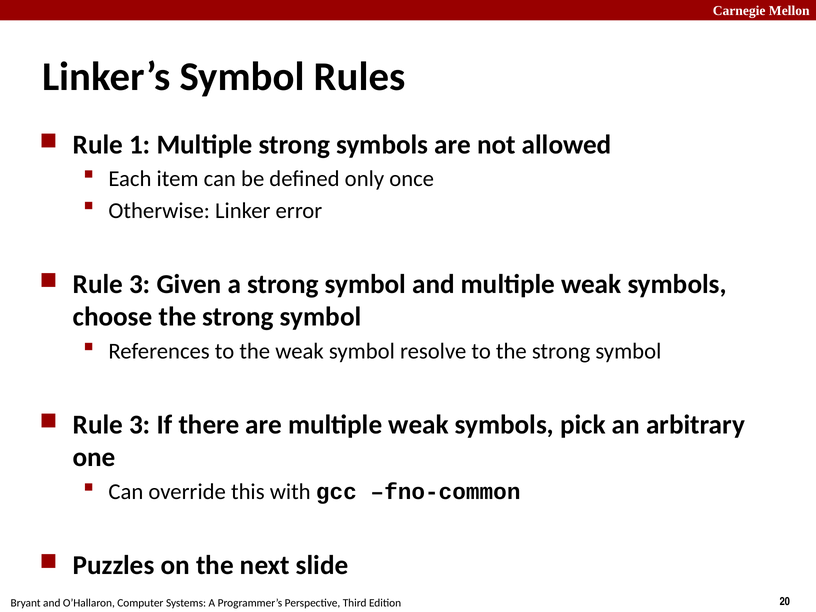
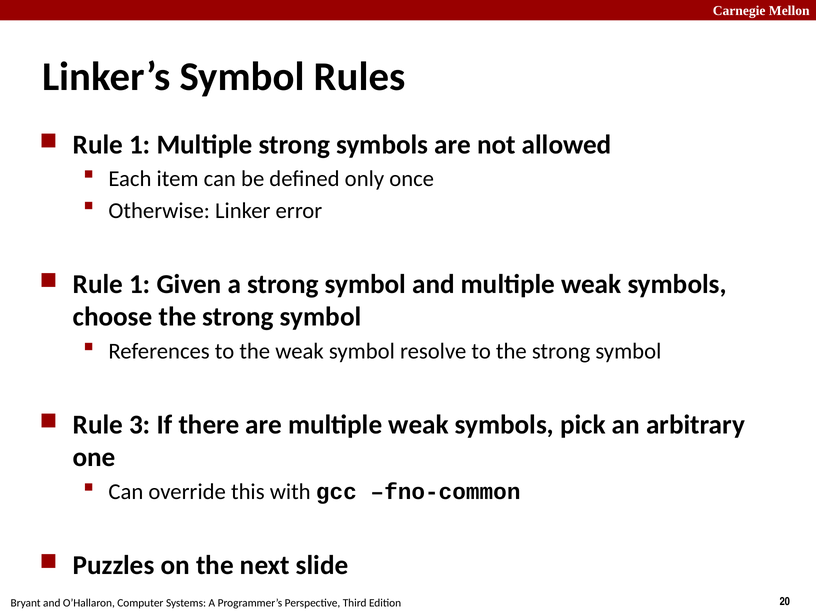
3: 3 -> 1 (140, 284)
